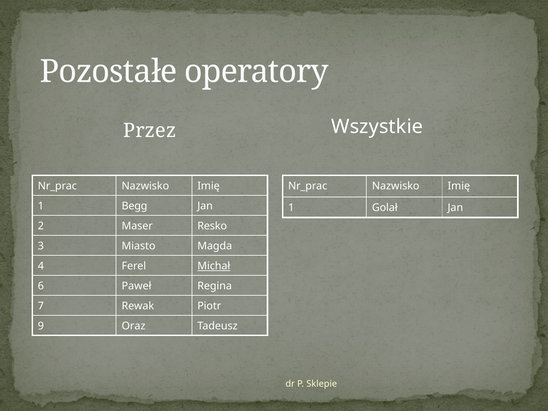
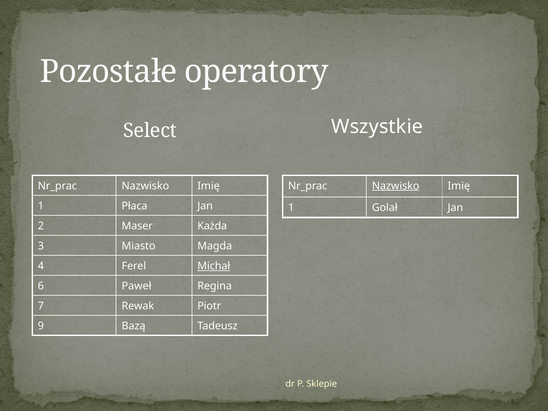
Przez: Przez -> Select (150, 131)
Nazwisko underline: none -> present (396, 186)
Begg: Begg -> Płaca (135, 206)
Resko: Resko -> Każda (212, 226)
Oraz: Oraz -> Bazą (134, 326)
